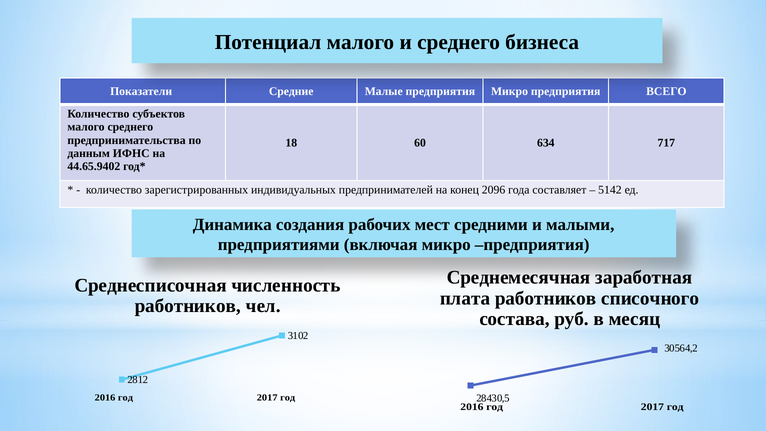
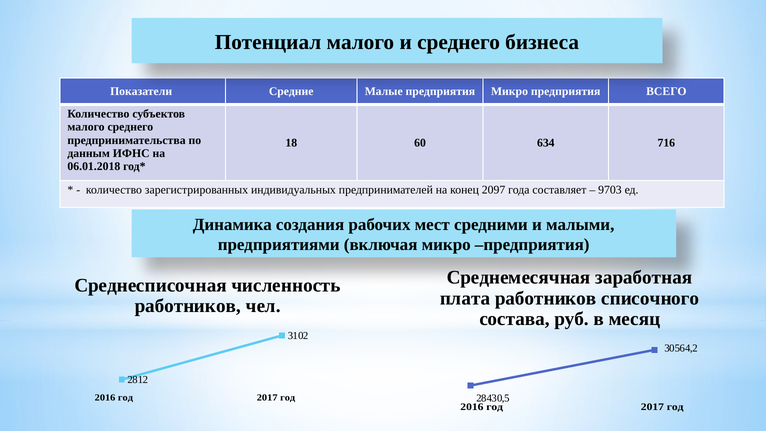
717: 717 -> 716 (666, 143)
44.65.9402: 44.65.9402 -> 06.01.2018 (94, 166)
2096: 2096 -> 2097 (494, 190)
5142: 5142 -> 9703 (610, 190)
